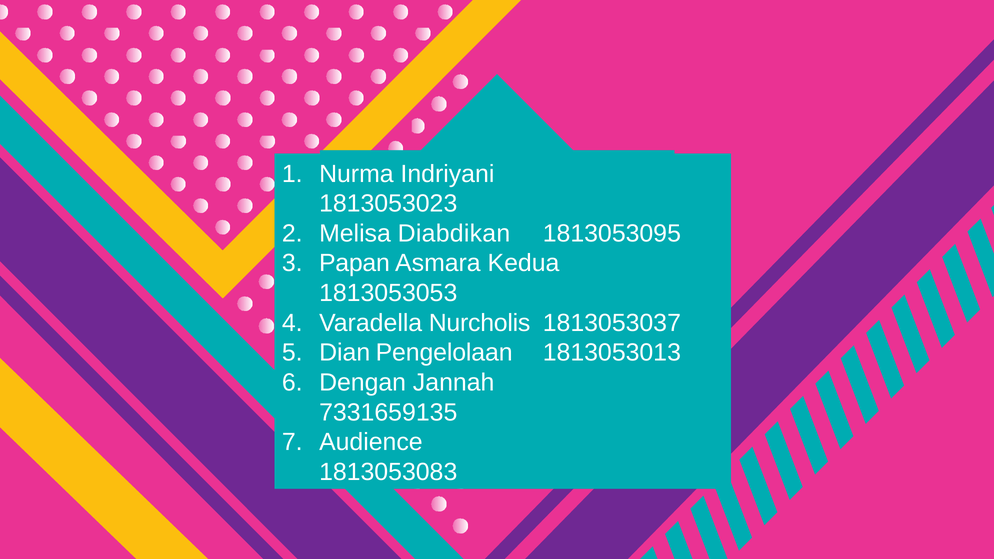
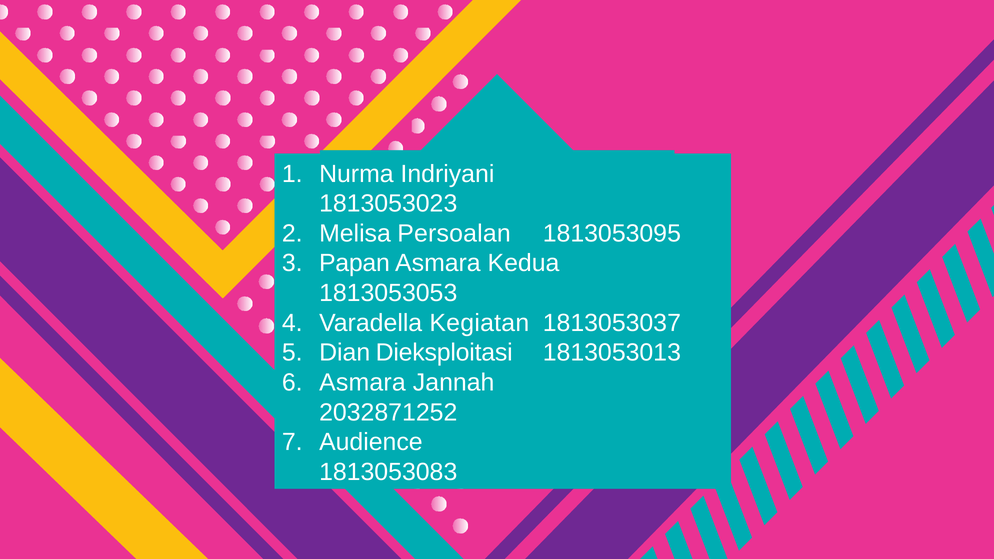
Diabdikan: Diabdikan -> Persoalan (454, 234)
Nurcholis: Nurcholis -> Kegiatan (479, 323)
Pengelolaan: Pengelolaan -> Dieksploitasi (444, 353)
Dengan: Dengan -> Asmara (362, 383)
7331659135: 7331659135 -> 2032871252 (388, 412)
